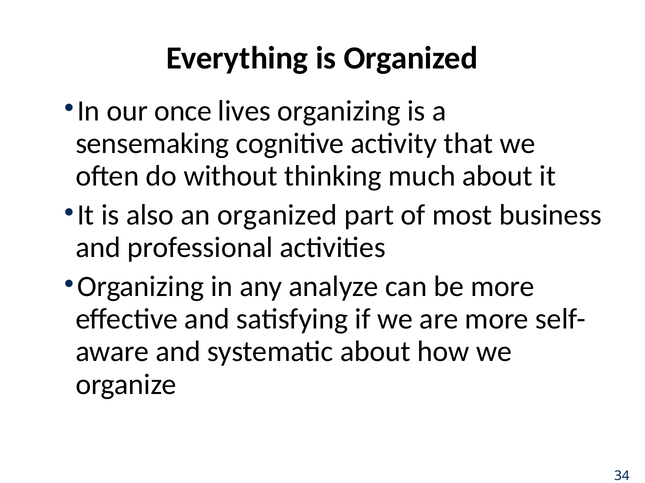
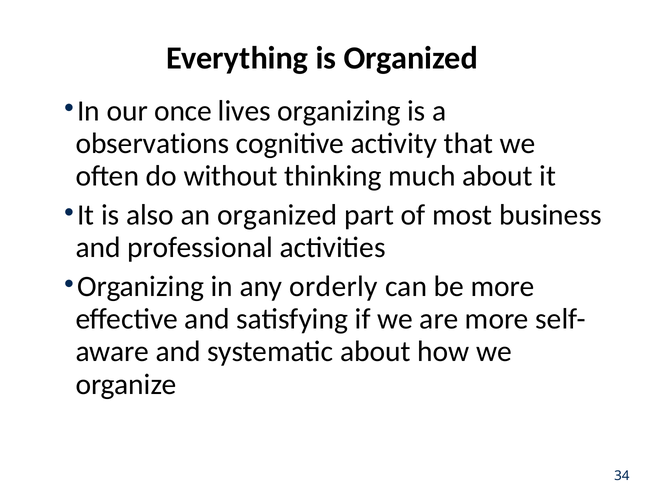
sensemaking: sensemaking -> observations (152, 144)
analyze: analyze -> orderly (334, 287)
